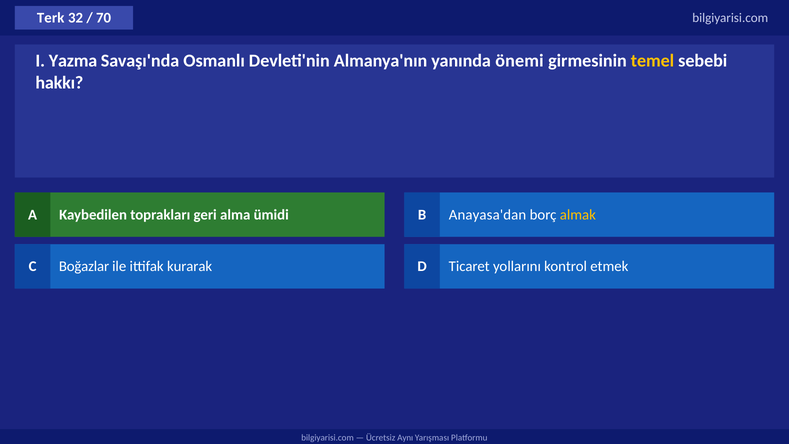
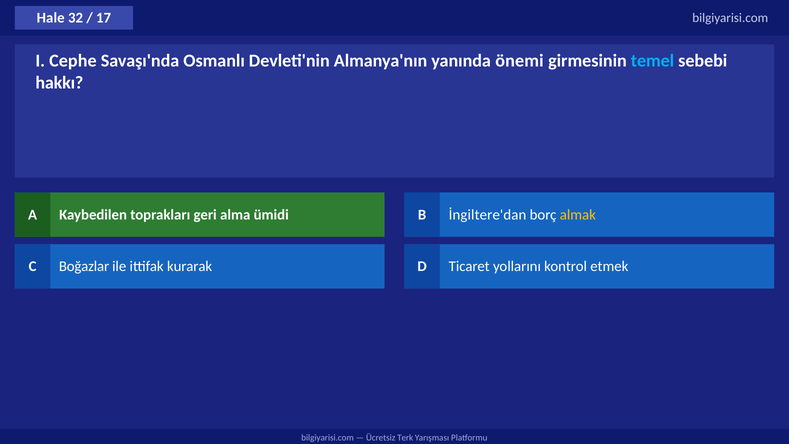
Terk: Terk -> Hale (51, 18)
70: 70 -> 17 (104, 18)
Yazma: Yazma -> Cephe (73, 61)
temel colour: yellow -> light blue (652, 61)
Anayasa'dan: Anayasa'dan -> İngiltere'dan (488, 215)
Aynı: Aynı -> Terk (405, 438)
